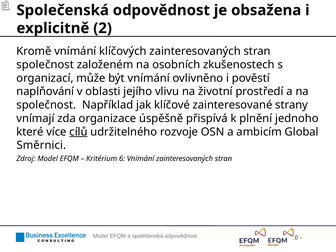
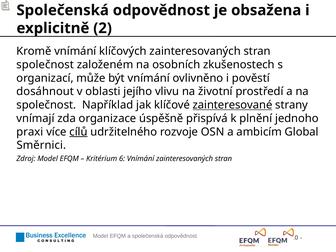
naplňování: naplňování -> dosáhnout (45, 92)
zainteresované underline: none -> present (233, 105)
které: které -> praxi (30, 132)
